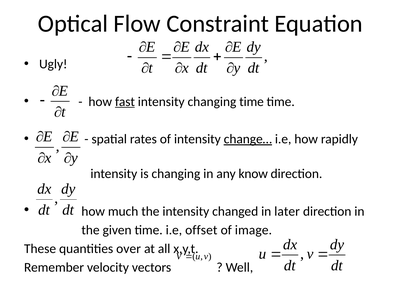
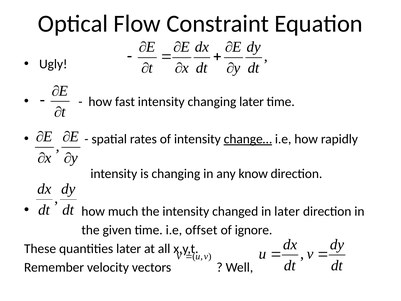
fast underline: present -> none (125, 102)
changing time: time -> later (252, 102)
image: image -> ignore (254, 230)
quantities over: over -> later (129, 249)
